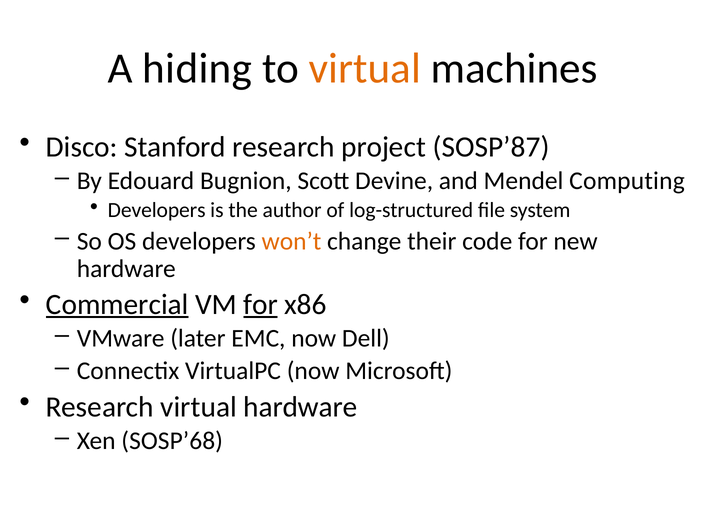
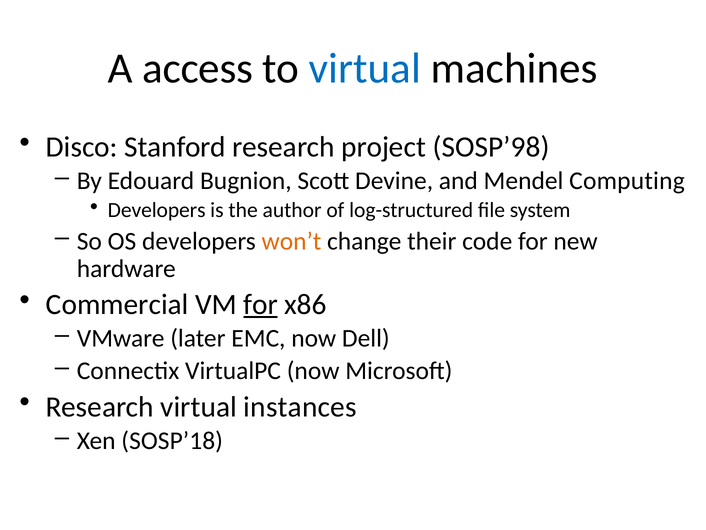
hiding: hiding -> access (198, 68)
virtual colour: orange -> blue (365, 68)
SOSP’87: SOSP’87 -> SOSP’98 (491, 147)
Commercial underline: present -> none (117, 304)
virtual hardware: hardware -> instances (300, 407)
SOSP’68: SOSP’68 -> SOSP’18 (172, 441)
